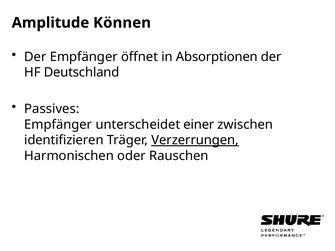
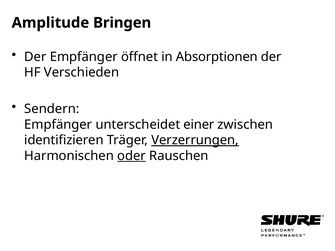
Können: Können -> Bringen (122, 23)
Deutschland: Deutschland -> Verschieden (82, 73)
Passives: Passives -> Sendern (52, 109)
oder underline: none -> present (132, 156)
